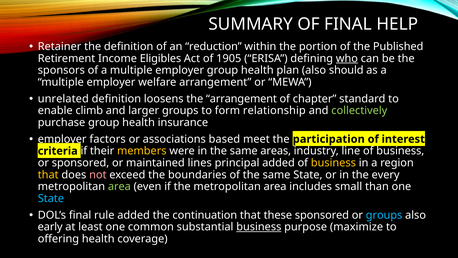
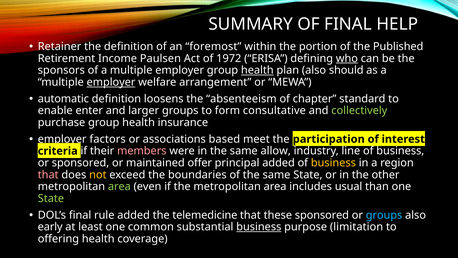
reduction: reduction -> foremost (213, 46)
Eligibles: Eligibles -> Paulsen (160, 58)
1905: 1905 -> 1972 (229, 58)
health underline: none -> present (257, 70)
employer underline: none -> present (111, 82)
unrelated: unrelated -> automatic (63, 99)
the arrangement: arrangement -> absenteeism (241, 99)
climb: climb -> enter (89, 110)
relationship: relationship -> consultative (274, 110)
members colour: yellow -> pink (142, 151)
areas: areas -> allow (276, 151)
lines: lines -> offer (200, 163)
that colour: yellow -> pink (48, 174)
not colour: pink -> yellow (98, 174)
every: every -> other (386, 174)
small: small -> usual (349, 186)
State colour: light blue -> light green (51, 198)
continuation: continuation -> telemedicine (205, 215)
maximize: maximize -> limitation (357, 227)
